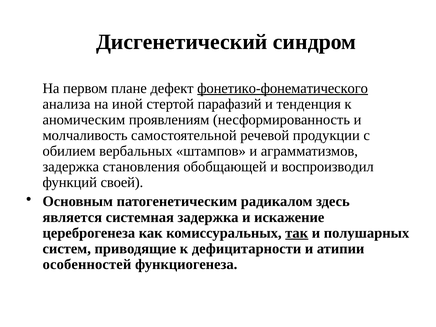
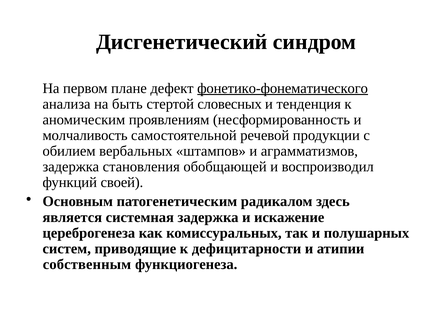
иной: иной -> быть (127, 104)
парафазий: парафазий -> словесных (230, 104)
так underline: present -> none (297, 233)
особенностей: особенностей -> собственным (87, 264)
